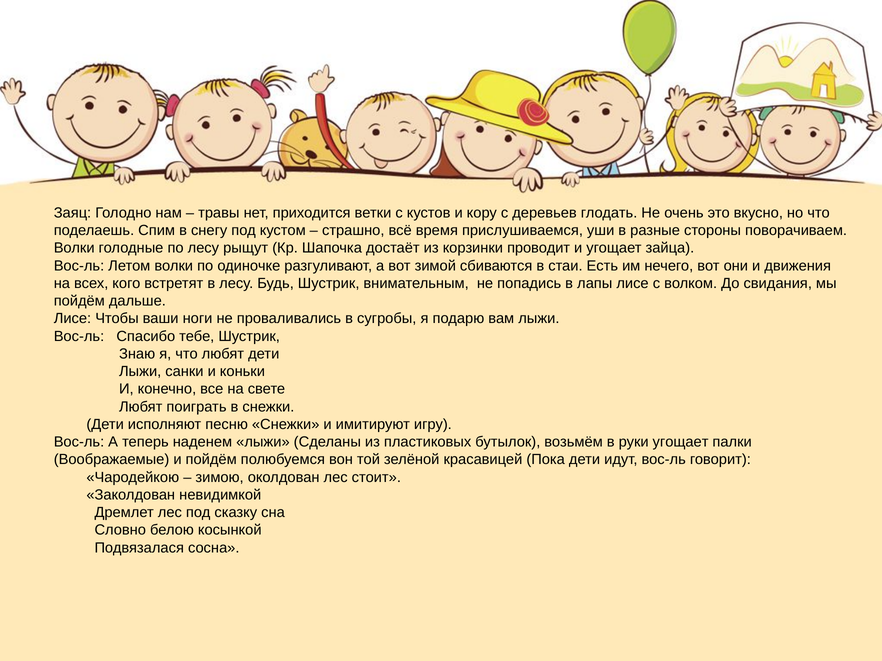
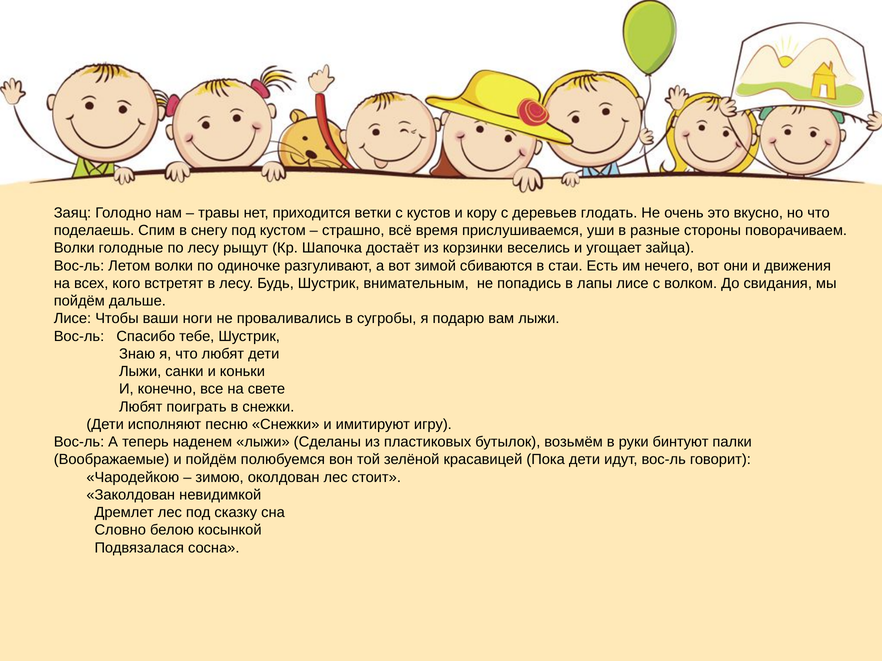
проводит: проводит -> веселись (539, 248)
руки угощает: угощает -> бинтуют (681, 442)
